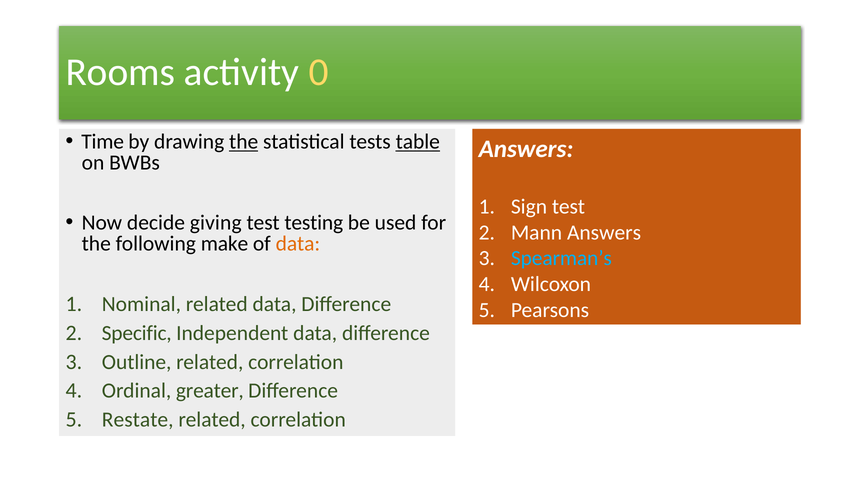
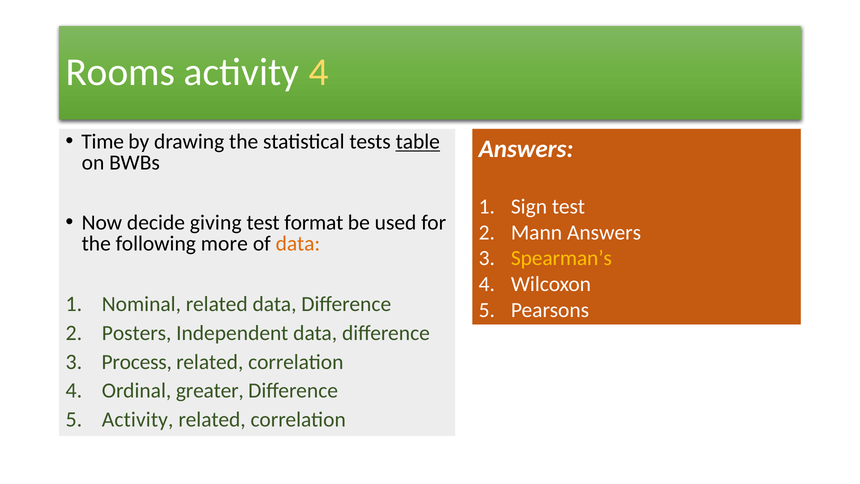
activity 0: 0 -> 4 (318, 72)
the underline: present -> none (244, 142)
testing: testing -> format (314, 223)
make: make -> more (224, 244)
Spearman’s colour: light blue -> yellow (561, 258)
Specific: Specific -> Posters (137, 333)
Outline: Outline -> Process (137, 362)
Restate: Restate -> Activity (138, 420)
